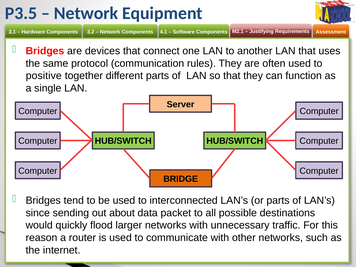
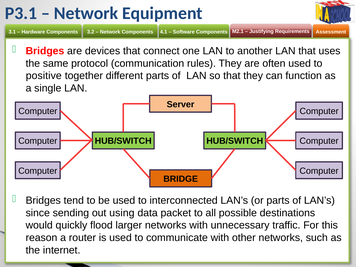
P3.5: P3.5 -> P3.1 (21, 13)
about: about -> using (122, 213)
